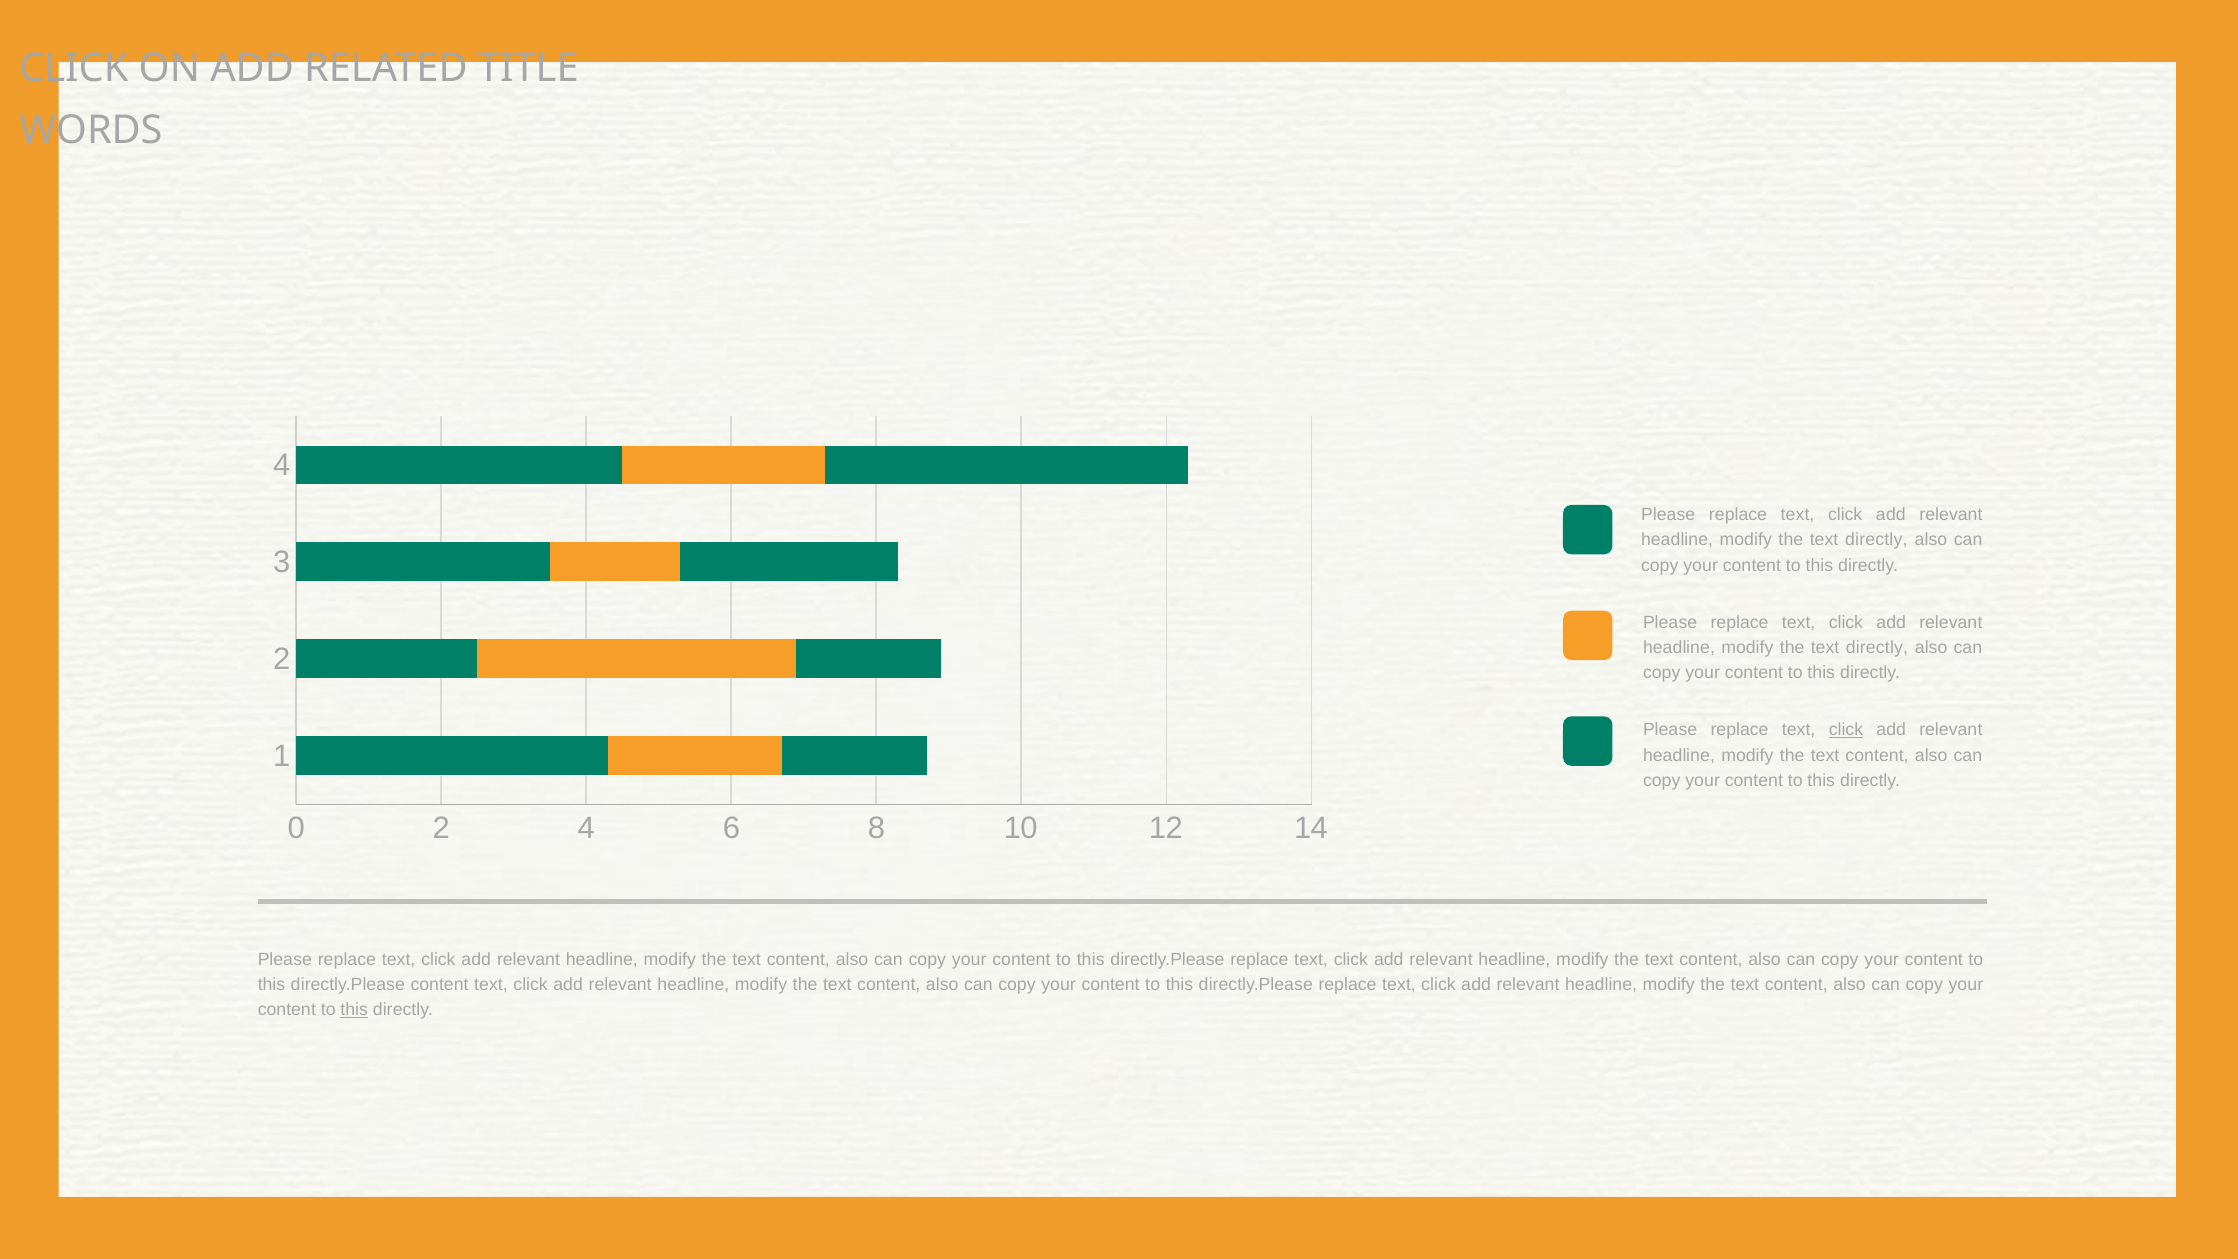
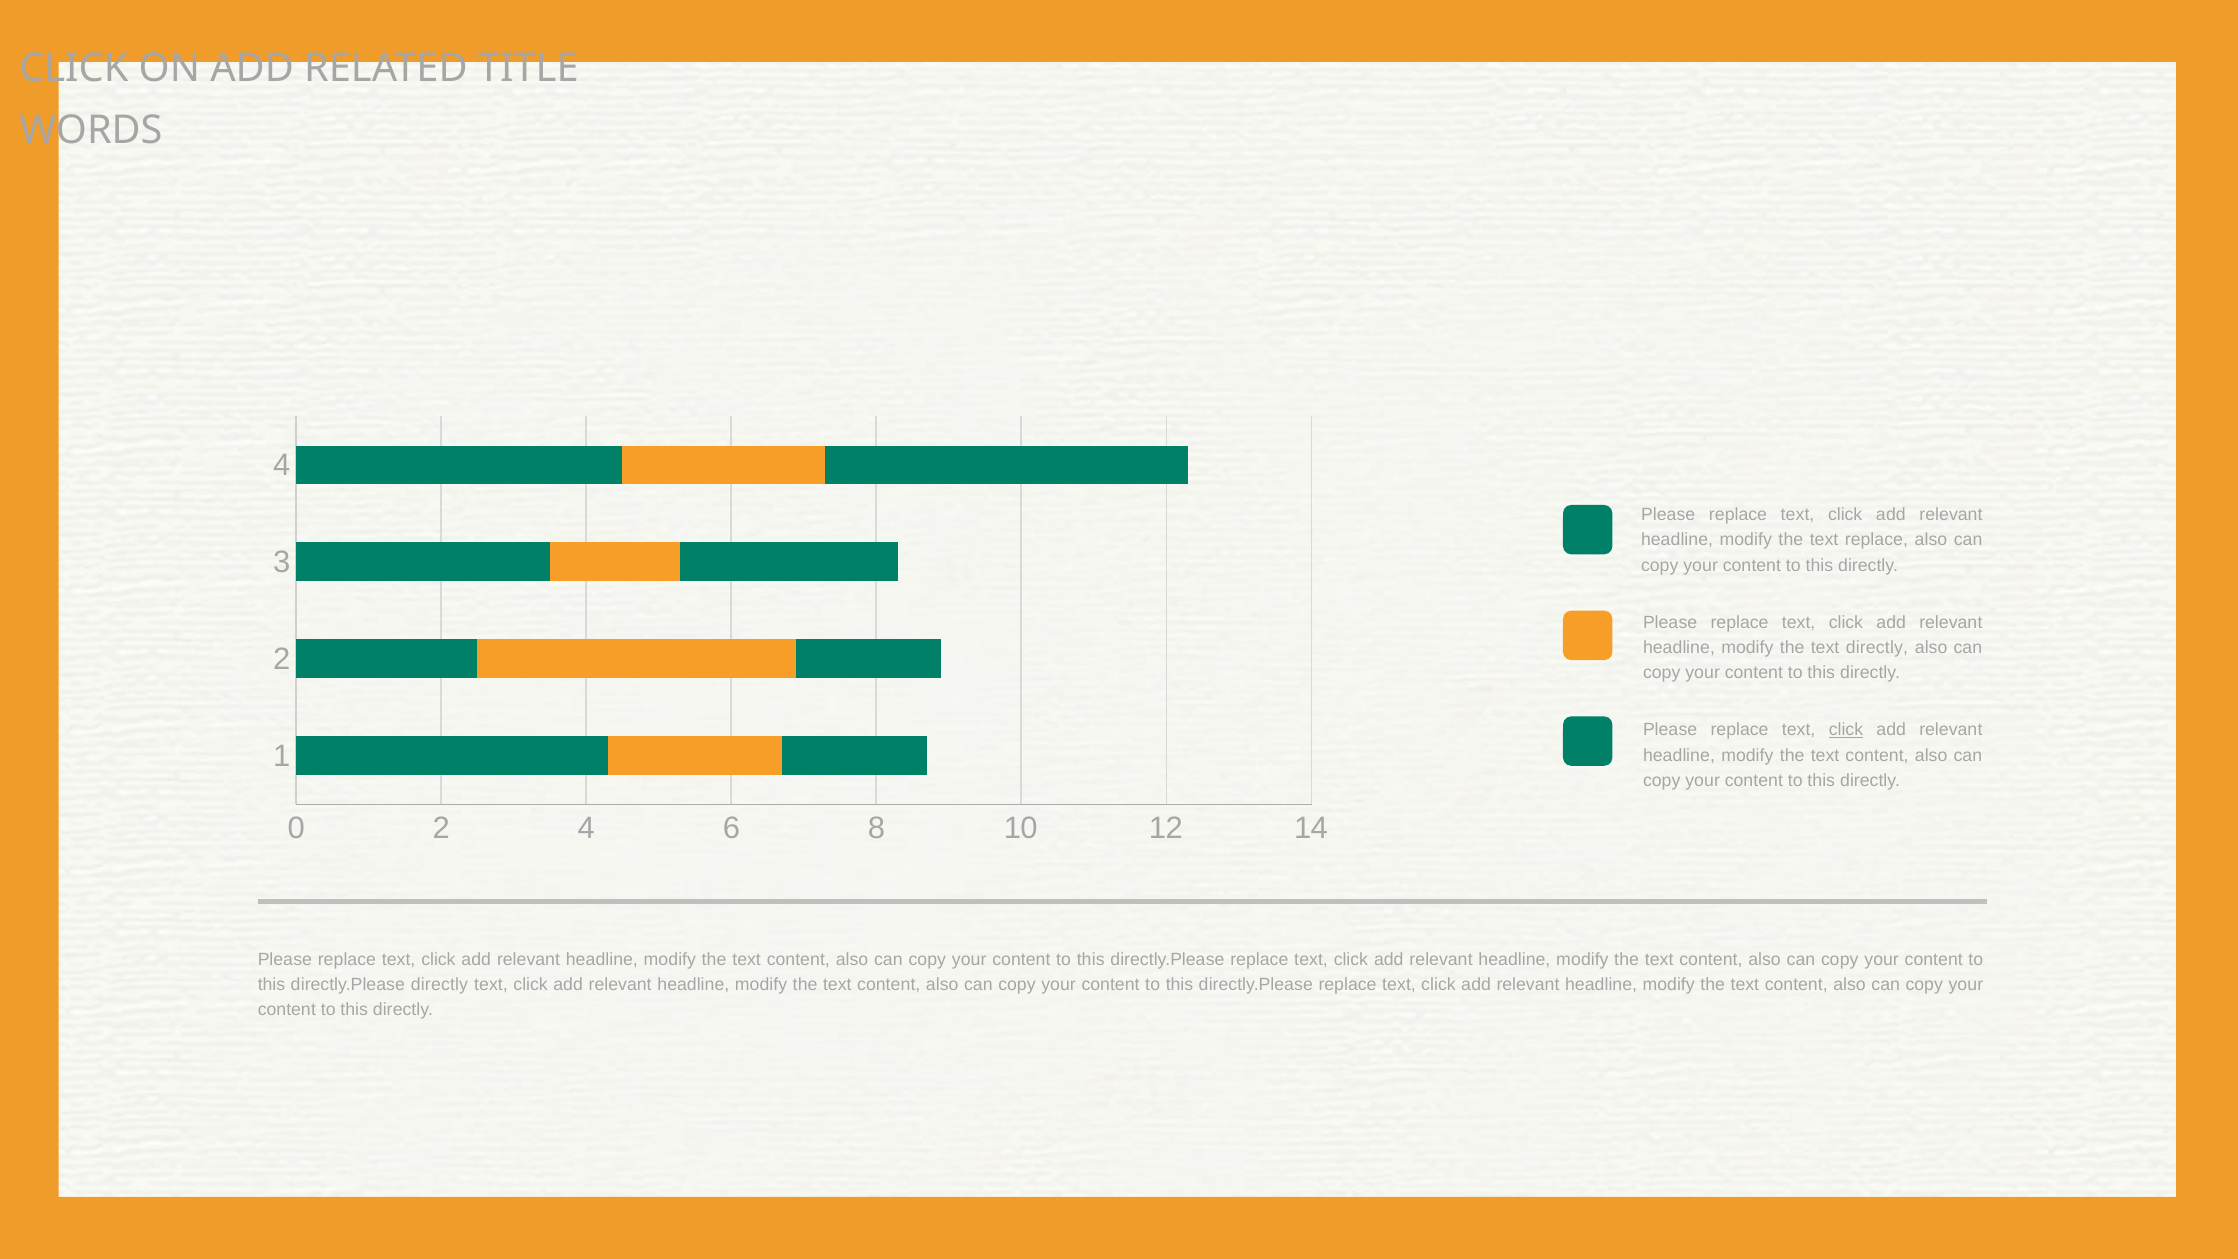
directly: directly -> replace (1876, 540)
directly.Please content: content -> directly (439, 984)
this underline: present -> none (354, 1010)
